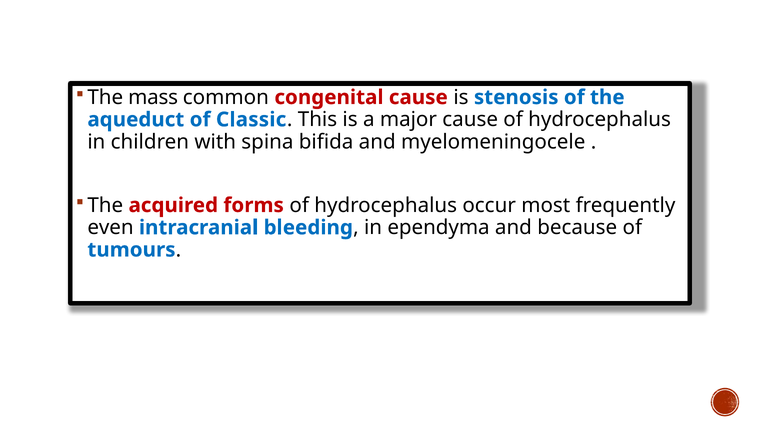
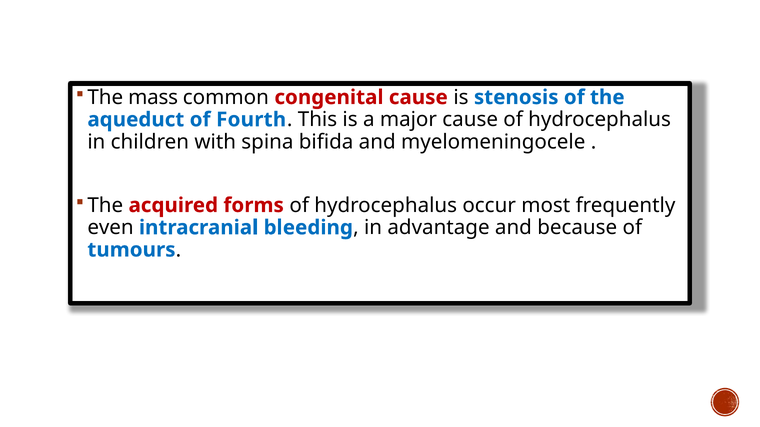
Classic: Classic -> Fourth (251, 120)
ependyma: ependyma -> advantage (439, 228)
